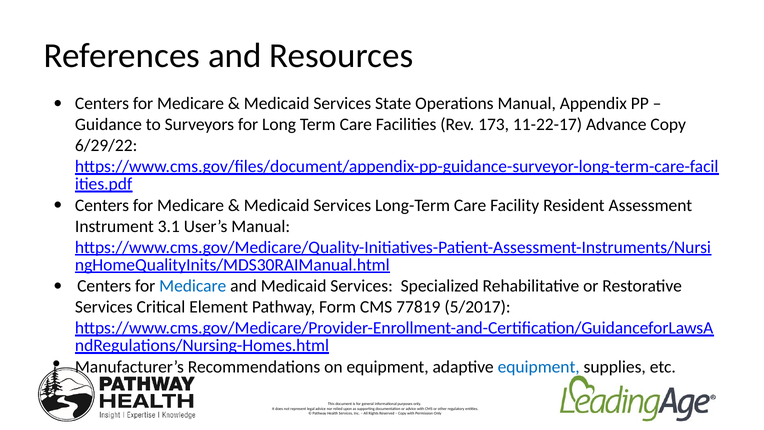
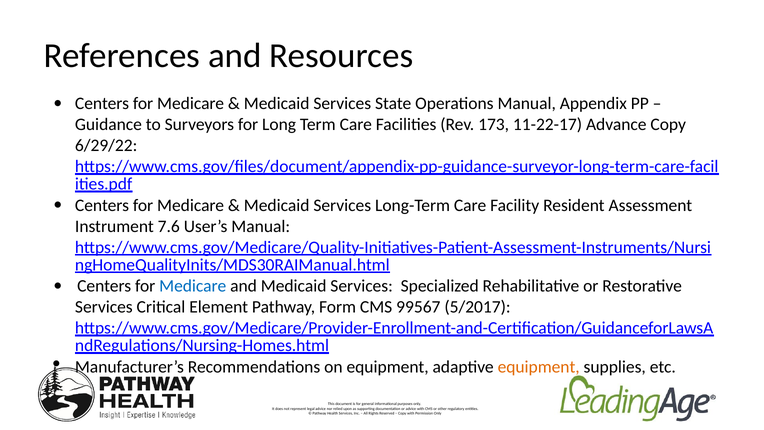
3.1: 3.1 -> 7.6 (169, 226)
77819: 77819 -> 99567 (418, 307)
equipment colour: blue -> orange (539, 367)
